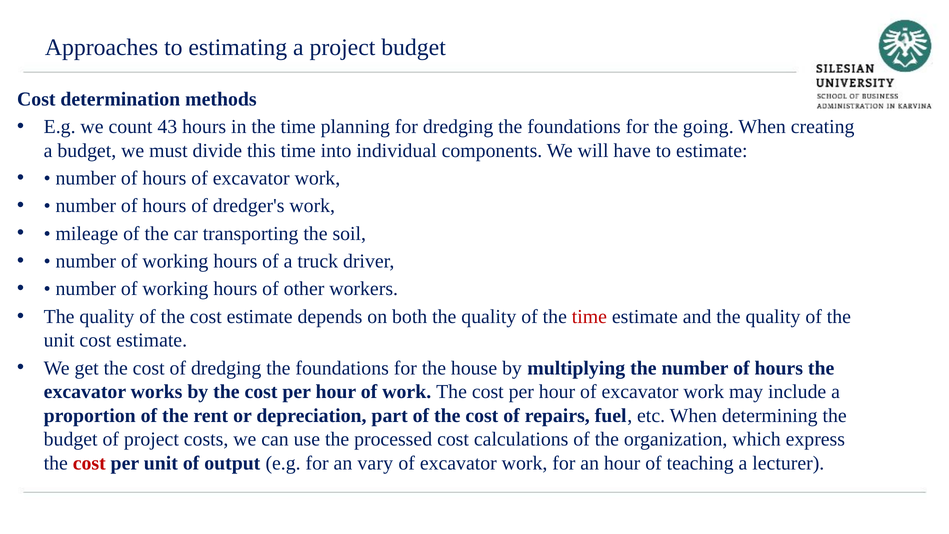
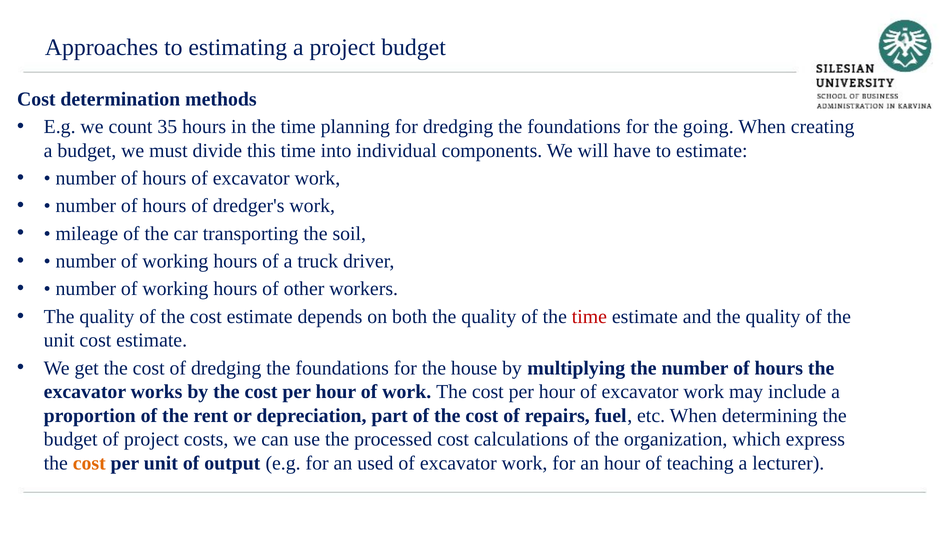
43: 43 -> 35 (167, 127)
cost colour: red -> orange (89, 463)
vary: vary -> used (375, 463)
